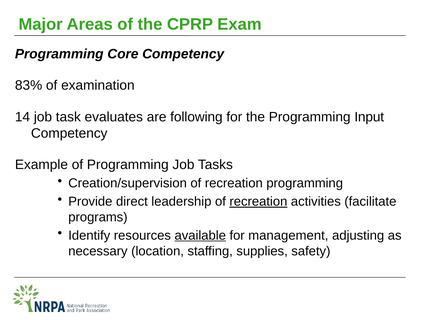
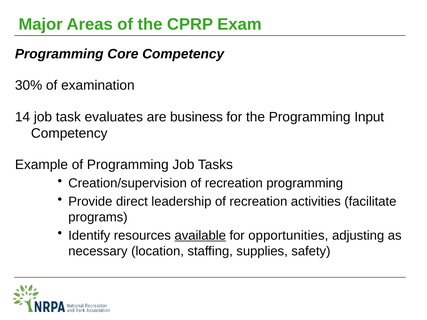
83%: 83% -> 30% (29, 86)
following: following -> business (196, 117)
recreation underline: present -> none (258, 202)
management: management -> opportunities (288, 236)
